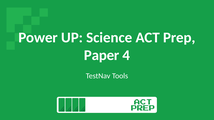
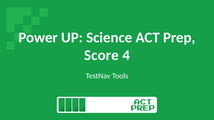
Paper: Paper -> Score (101, 55)
